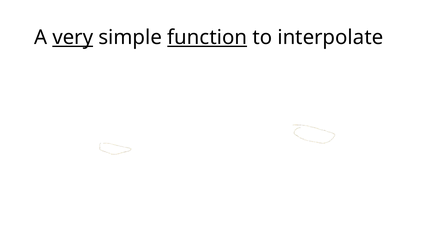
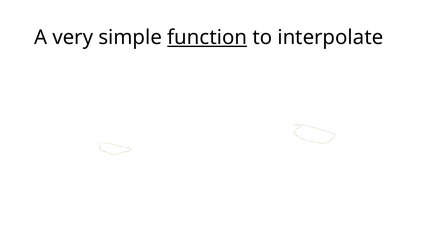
very underline: present -> none (73, 37)
